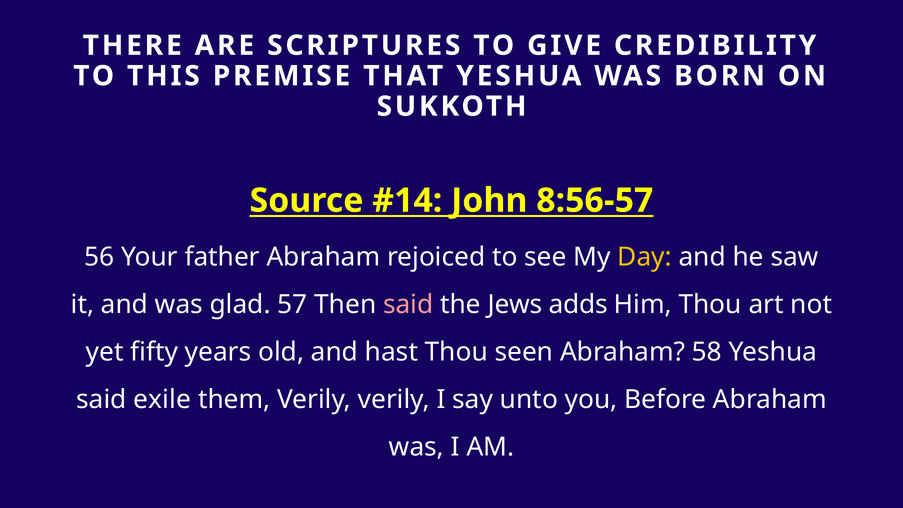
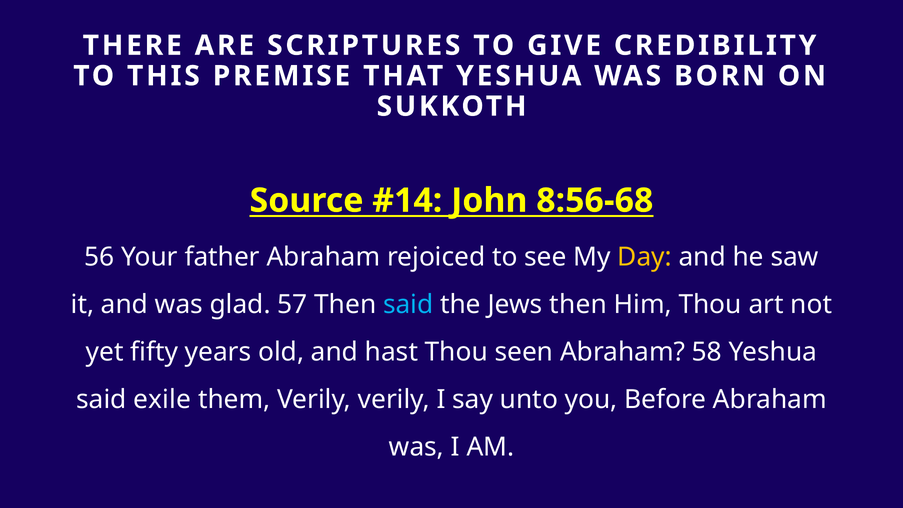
8:56-57: 8:56-57 -> 8:56-68 (595, 201)
said colour: pink -> light blue (408, 305)
Jews adds: adds -> then (578, 305)
